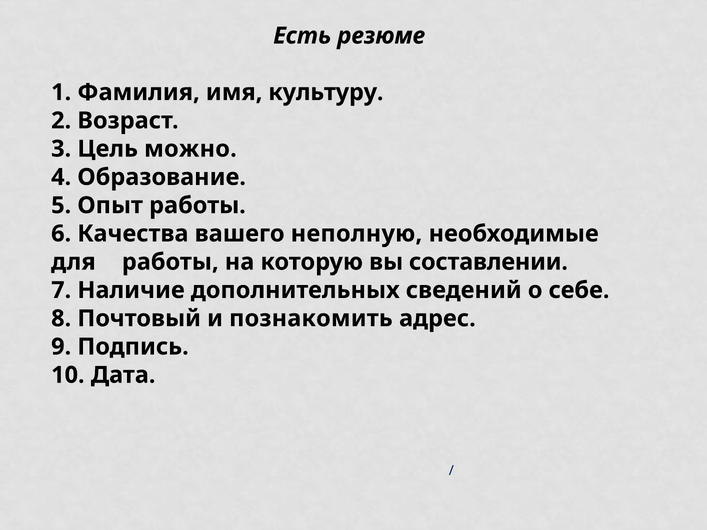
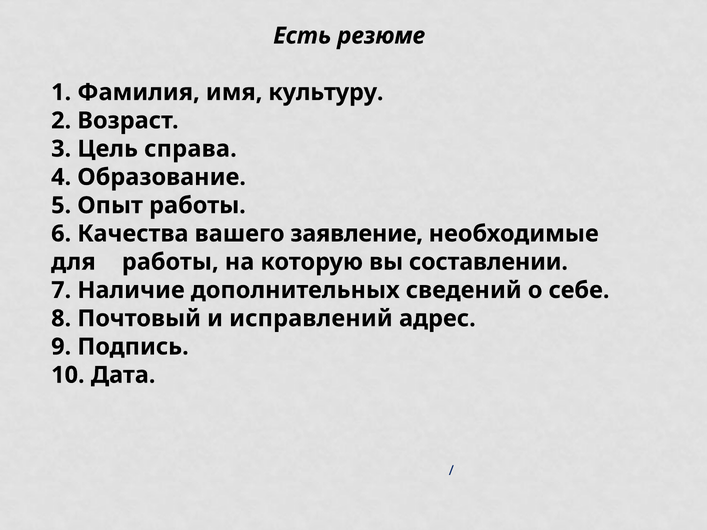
можно: можно -> справа (190, 149)
неполную: неполную -> заявление (357, 234)
познакомить: познакомить -> исправлений (311, 319)
